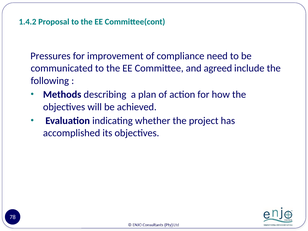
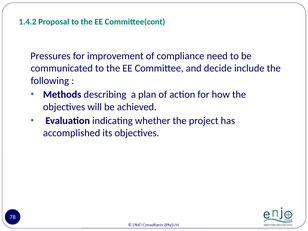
agreed: agreed -> decide (218, 68)
